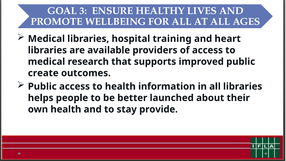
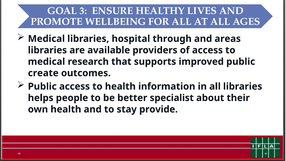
training: training -> through (172, 39)
heart: heart -> areas (228, 39)
launched: launched -> specialist (172, 98)
